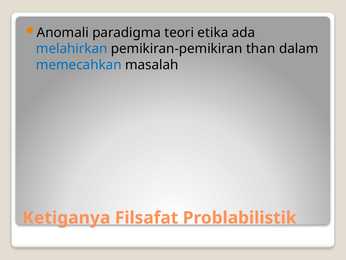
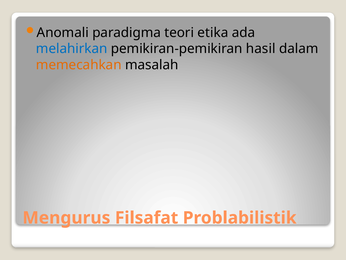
than: than -> hasil (261, 49)
memecahkan colour: blue -> orange (79, 65)
Ketiganya: Ketiganya -> Mengurus (66, 217)
